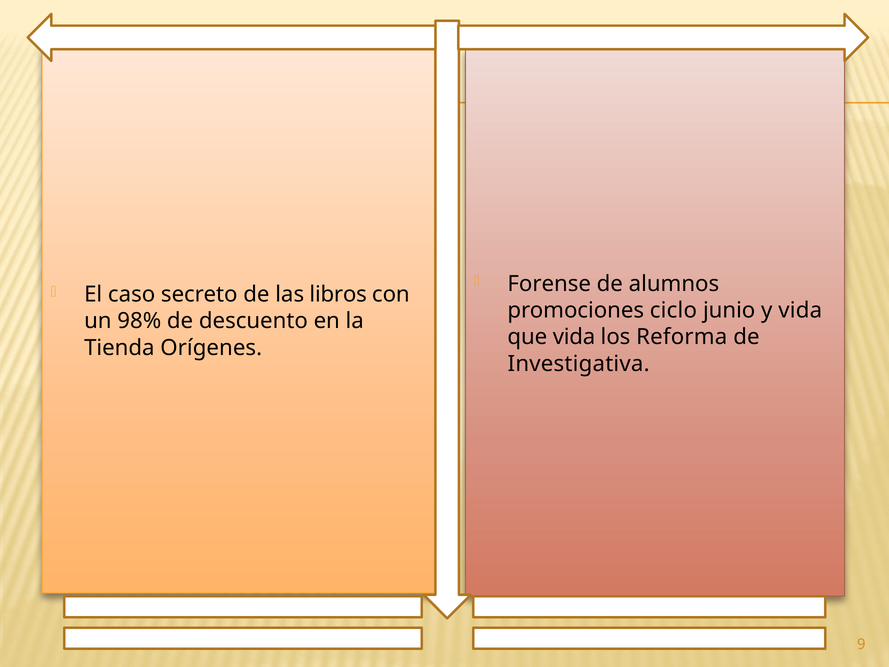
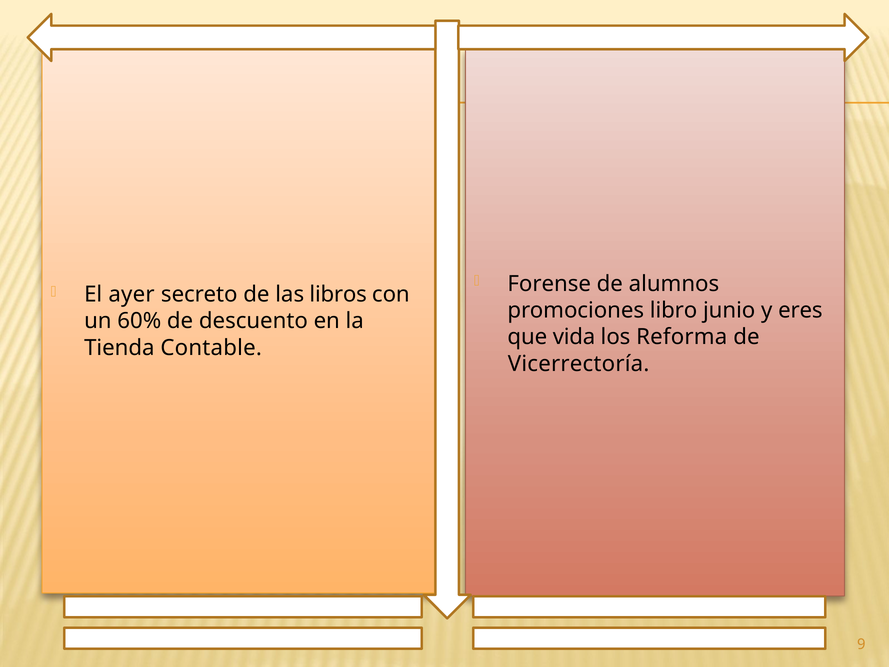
caso: caso -> ayer (131, 294)
ciclo: ciclo -> libro (674, 310)
y vida: vida -> eres (800, 310)
98%: 98% -> 60% (139, 321)
Orígenes: Orígenes -> Contable (211, 348)
Investigativa: Investigativa -> Vicerrectoría (579, 364)
